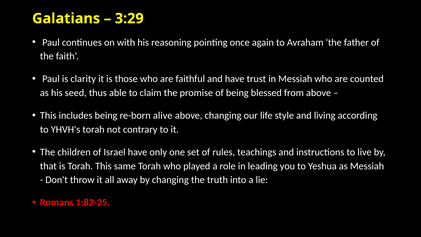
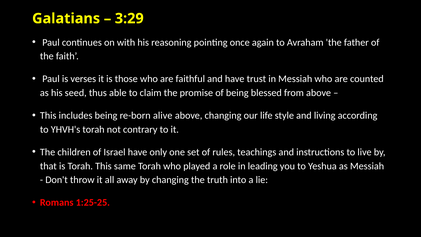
clarity: clarity -> verses (83, 79)
1:82-25: 1:82-25 -> 1:25-25 (93, 203)
